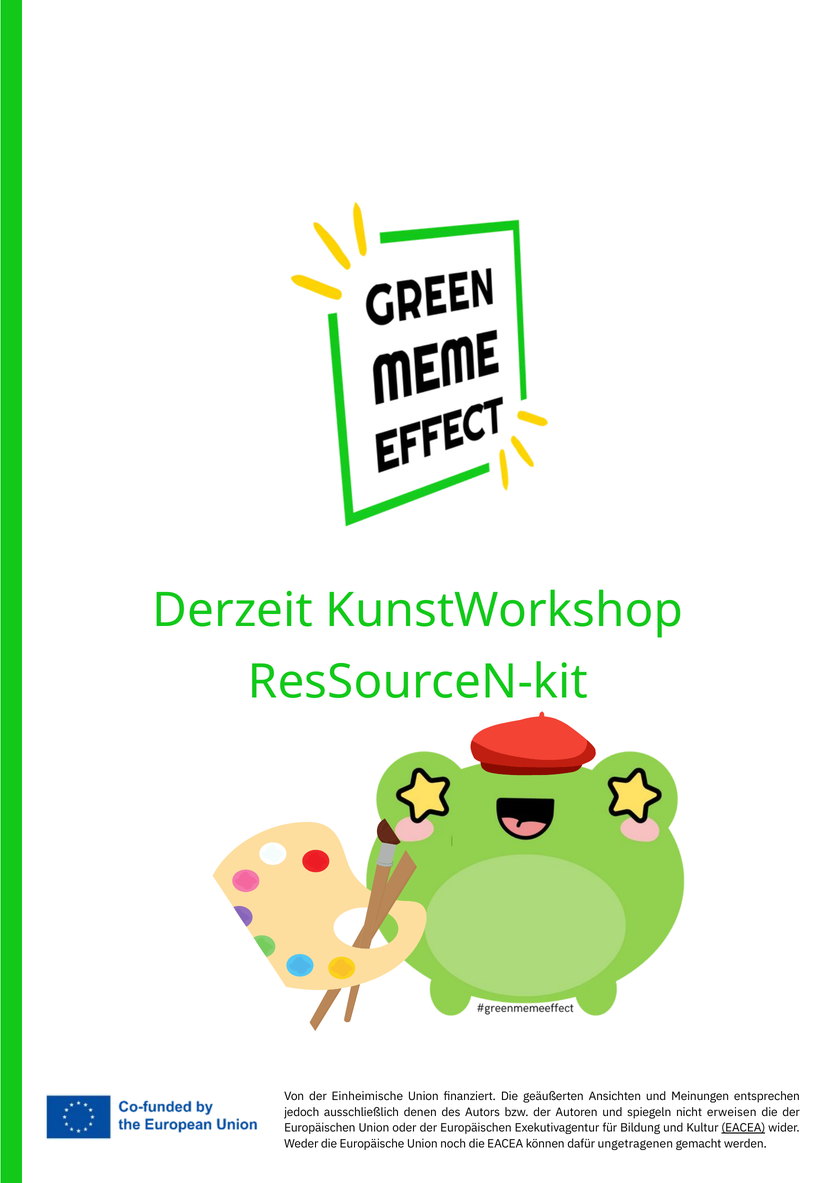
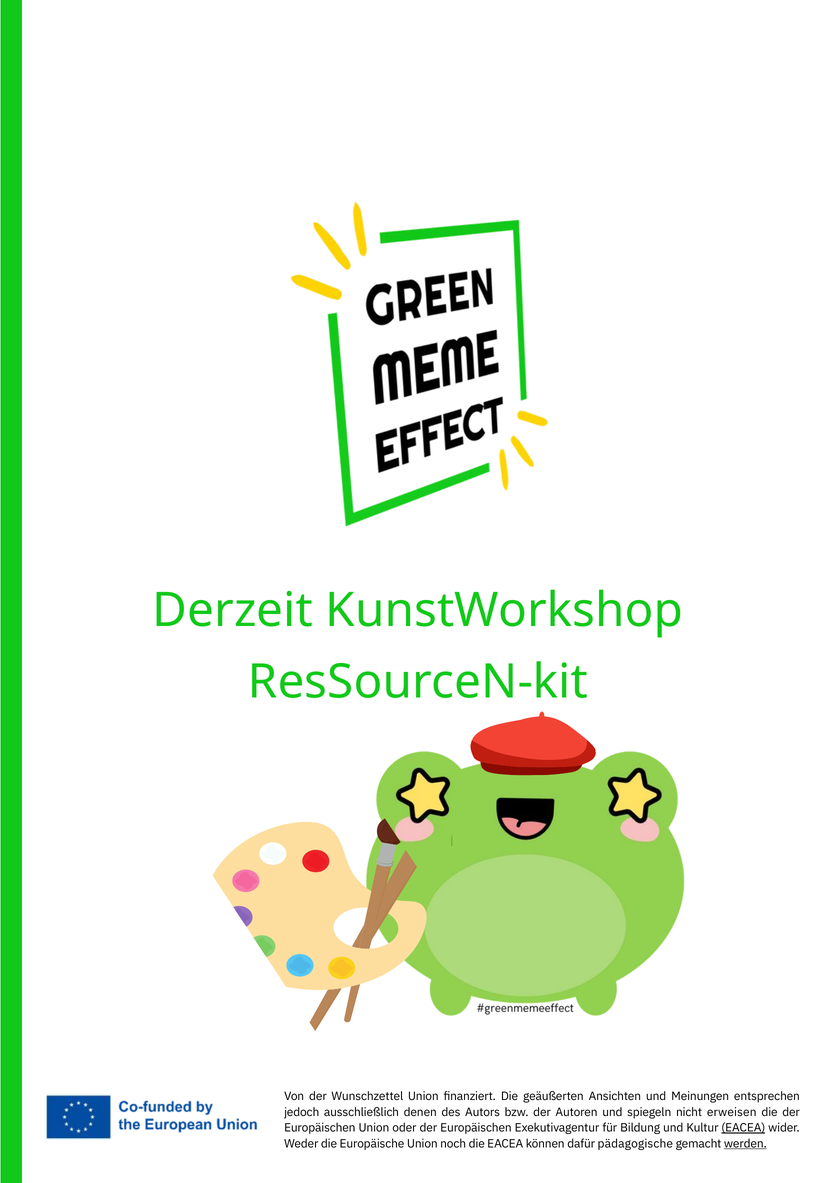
Einheimische: Einheimische -> Wunschzettel (367, 1097)
ungetragenen: ungetragenen -> pädagogische (635, 1144)
werden underline: none -> present (745, 1144)
